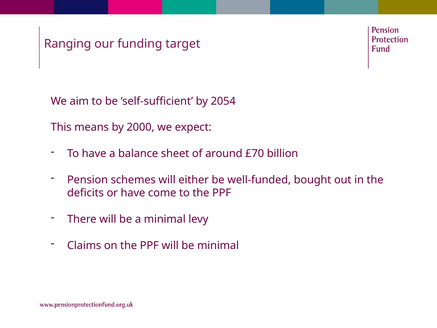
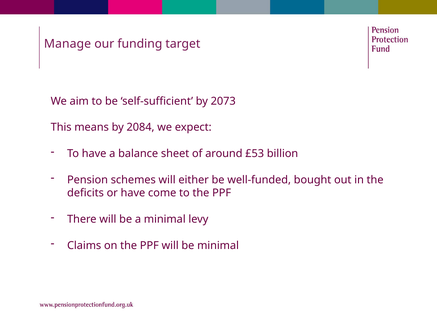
Ranging: Ranging -> Manage (68, 44)
2054: 2054 -> 2073 (223, 101)
2000: 2000 -> 2084 (141, 127)
£70: £70 -> £53 (255, 153)
